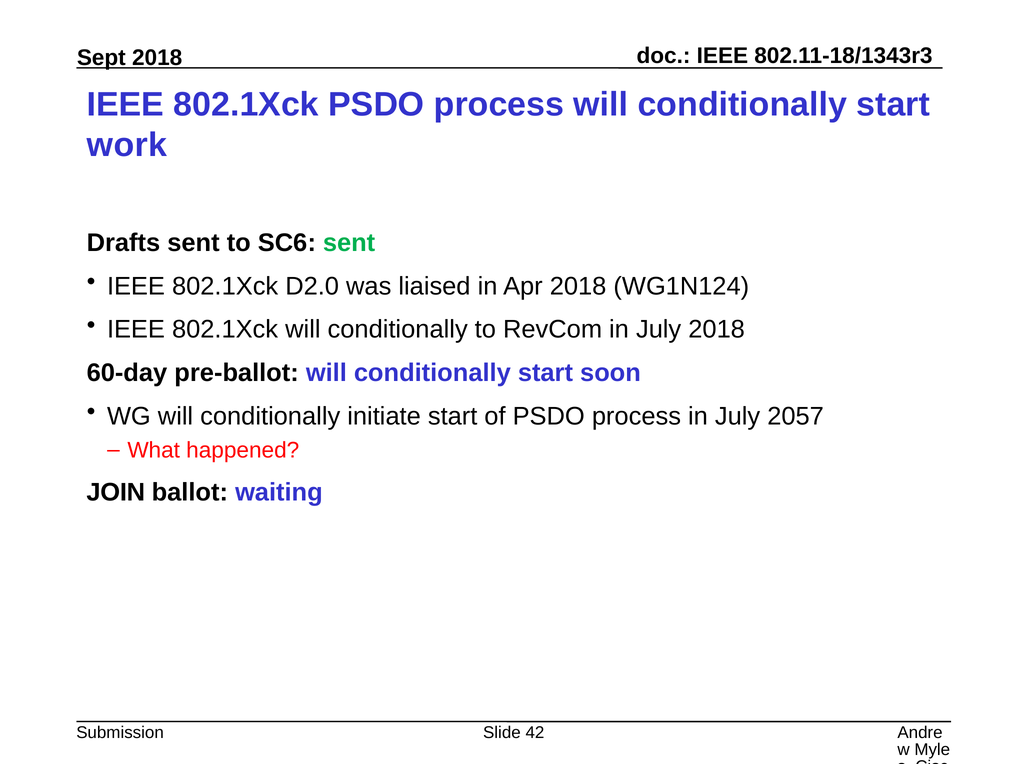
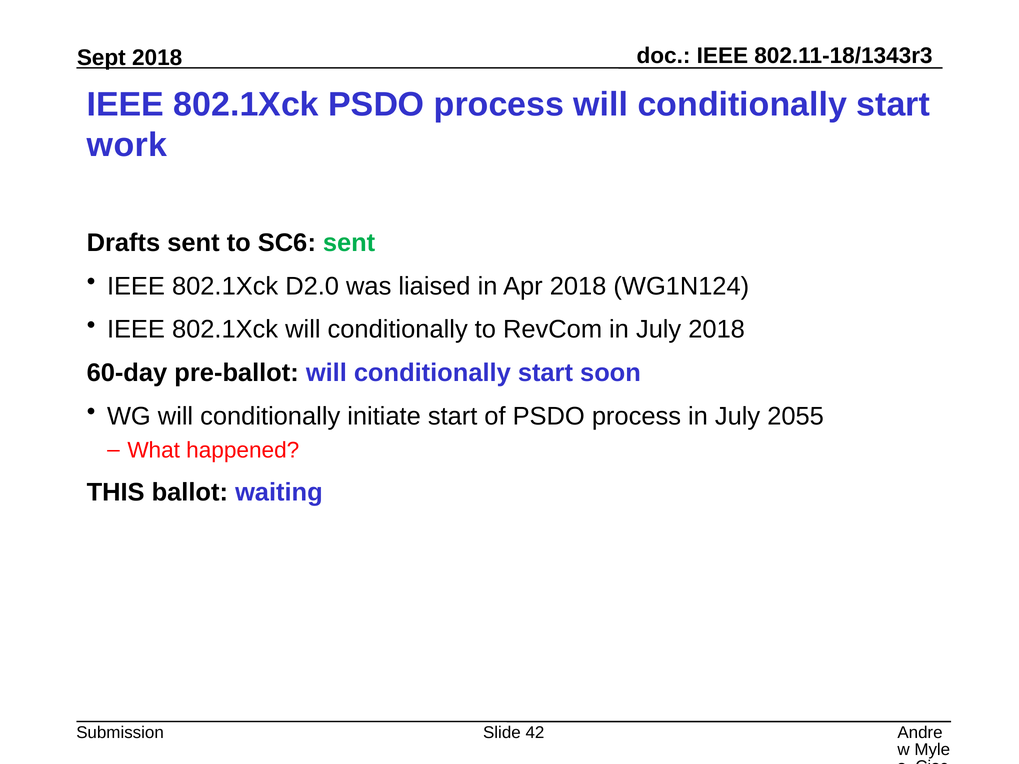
2057: 2057 -> 2055 (796, 416)
JOIN: JOIN -> THIS (116, 492)
